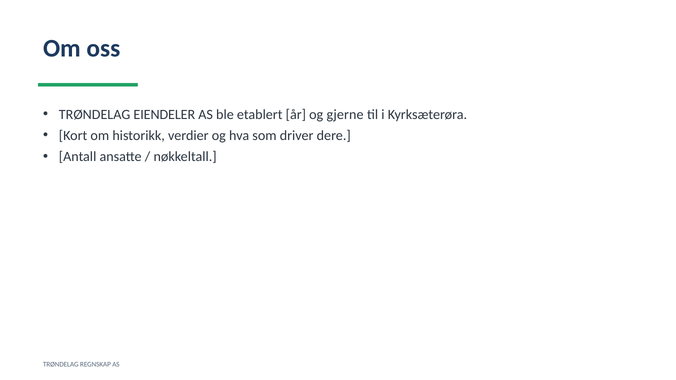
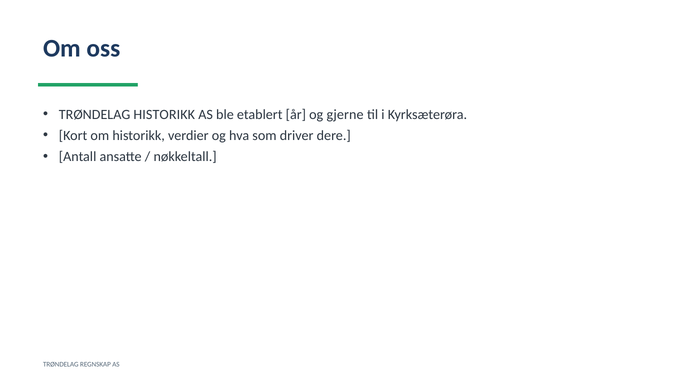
TRØNDELAG EIENDELER: EIENDELER -> HISTORIKK (164, 114)
